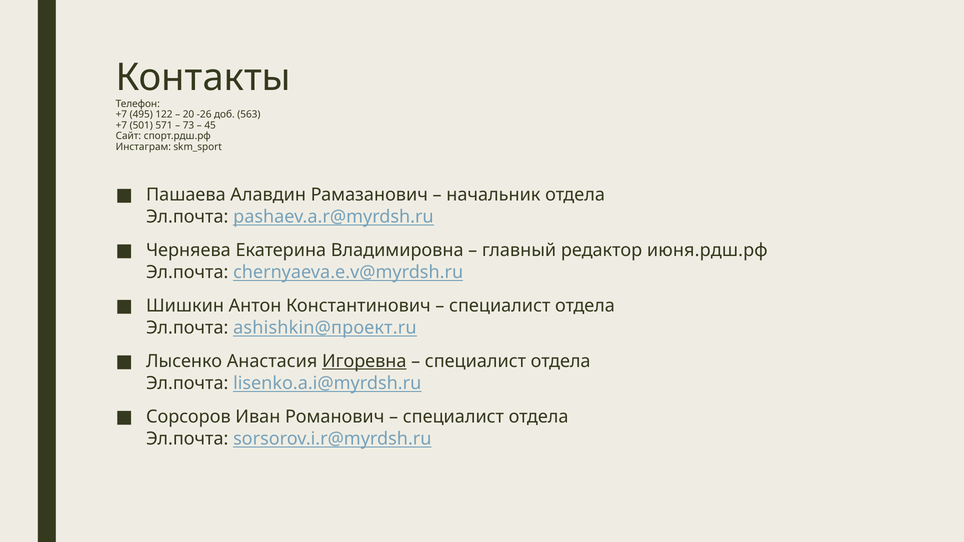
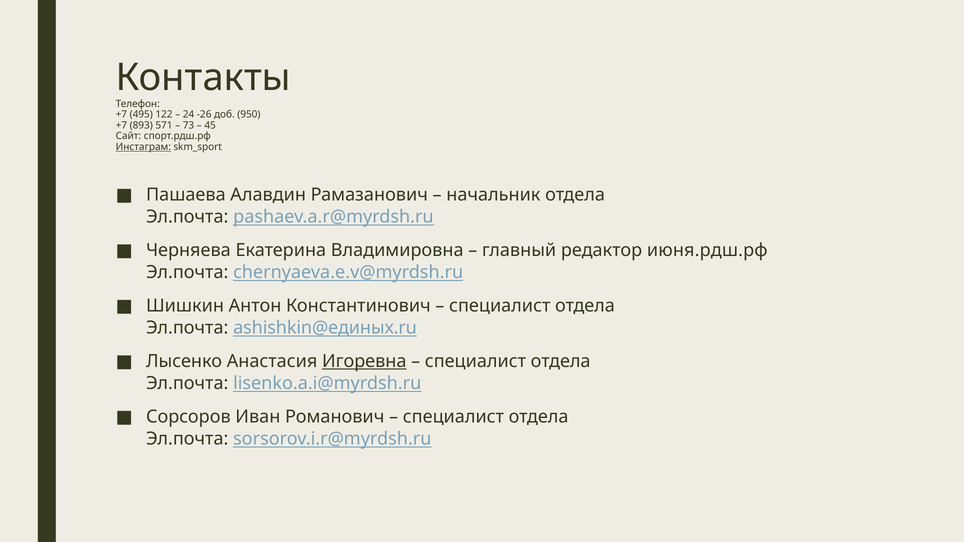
20: 20 -> 24 (188, 115)
563: 563 -> 950 (249, 115)
501: 501 -> 893 (141, 125)
Инстаграм underline: none -> present (143, 147)
ashishkin@проект.ru: ashishkin@проект.ru -> ashishkin@единых.ru (325, 328)
